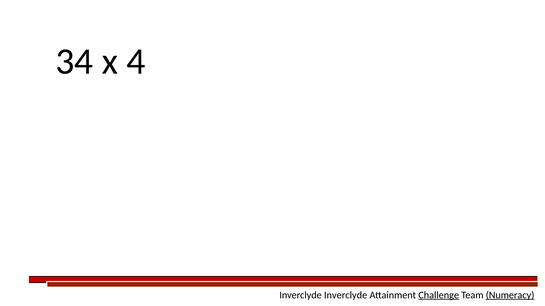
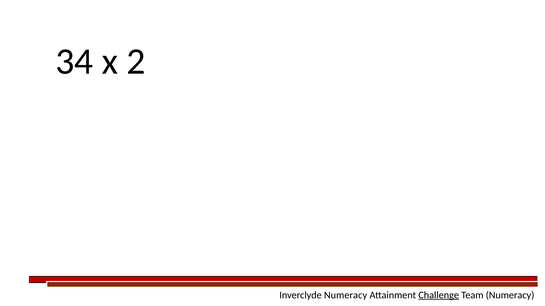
4: 4 -> 2 (136, 62)
Inverclyde Inverclyde: Inverclyde -> Numeracy (346, 296)
Numeracy underline: present -> none (510, 296)
